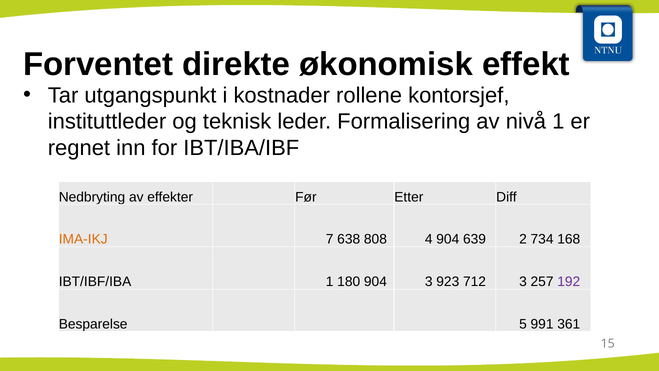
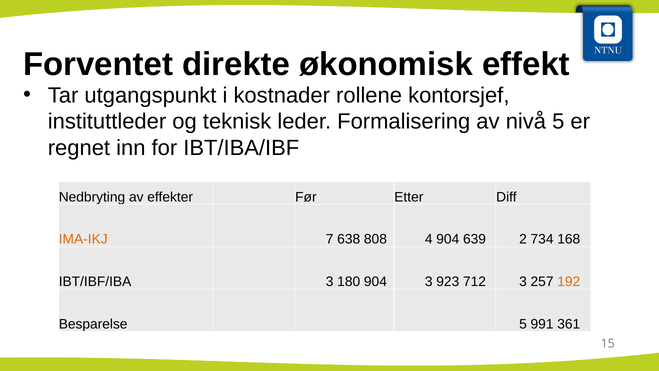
nivå 1: 1 -> 5 (558, 122)
IBT/IBF/IBA 1: 1 -> 3 (330, 281)
192 colour: purple -> orange (569, 281)
